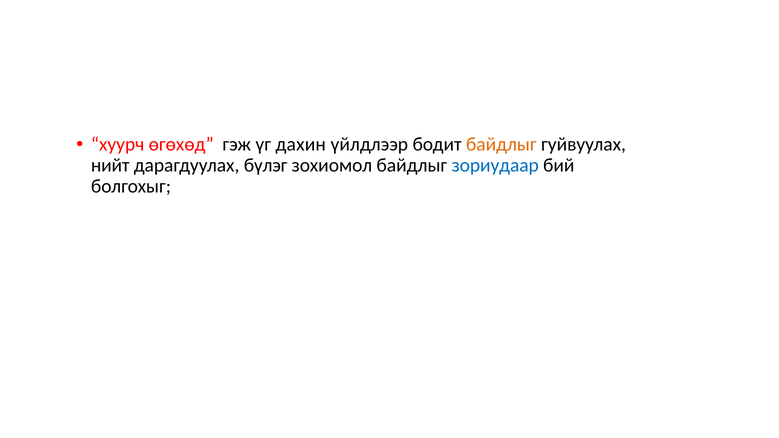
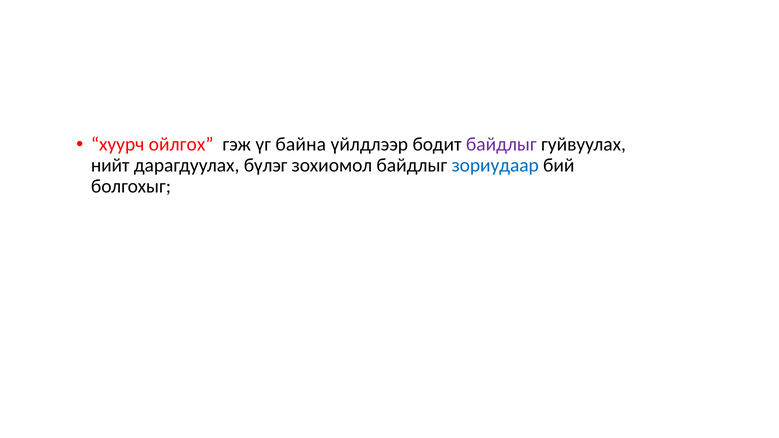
өгөхөд: өгөхөд -> ойлгох (181, 145)
дахин: дахин -> байна (301, 145)
байдлыг colour: orange -> purple (501, 145)
